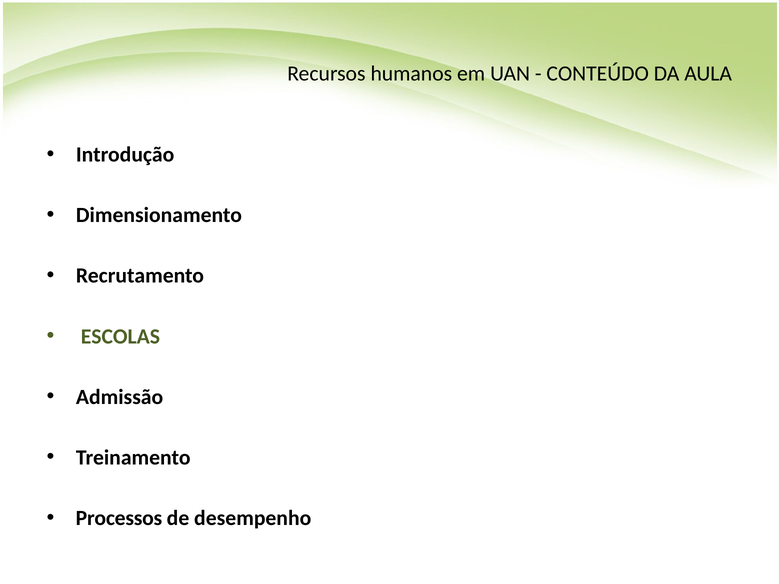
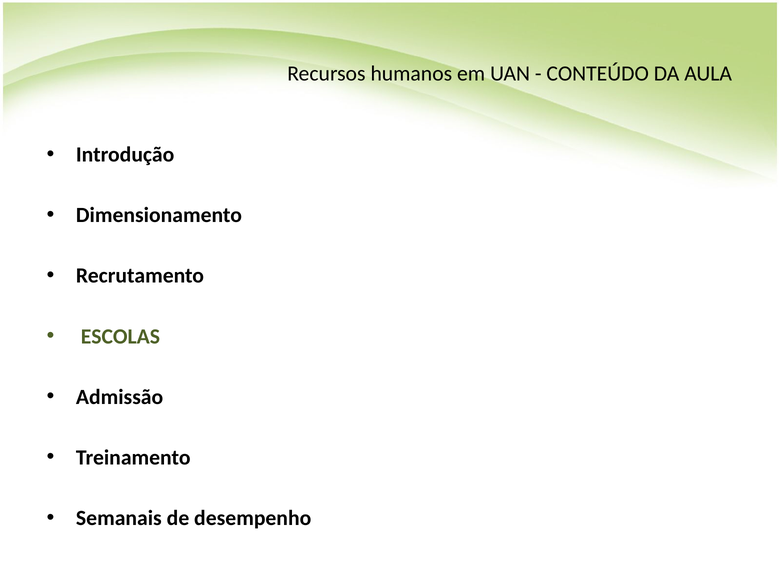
Processos: Processos -> Semanais (119, 518)
